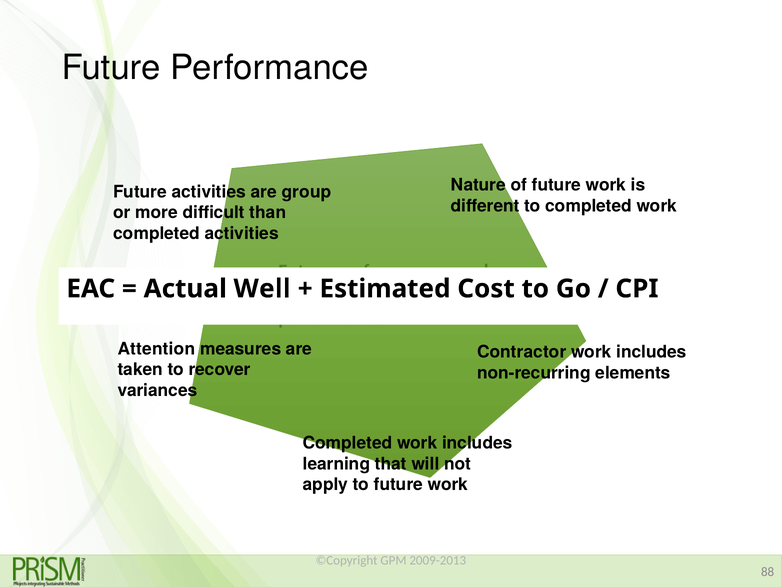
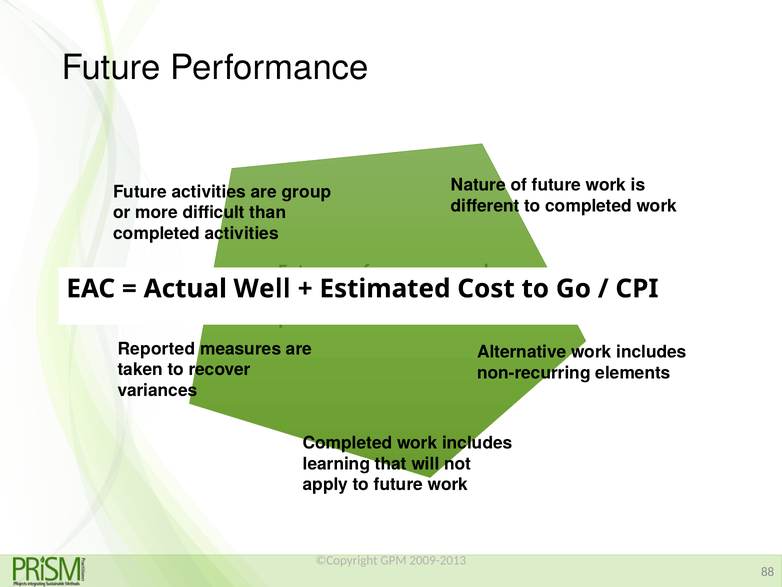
Attention: Attention -> Reported (156, 349)
Contractor: Contractor -> Alternative (522, 352)
